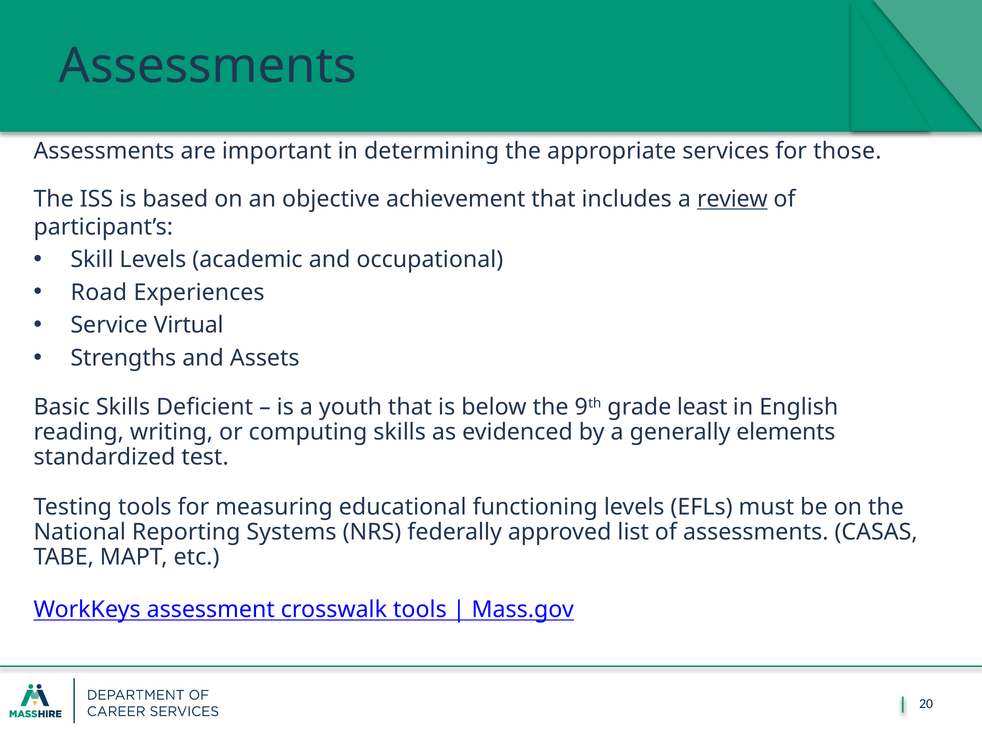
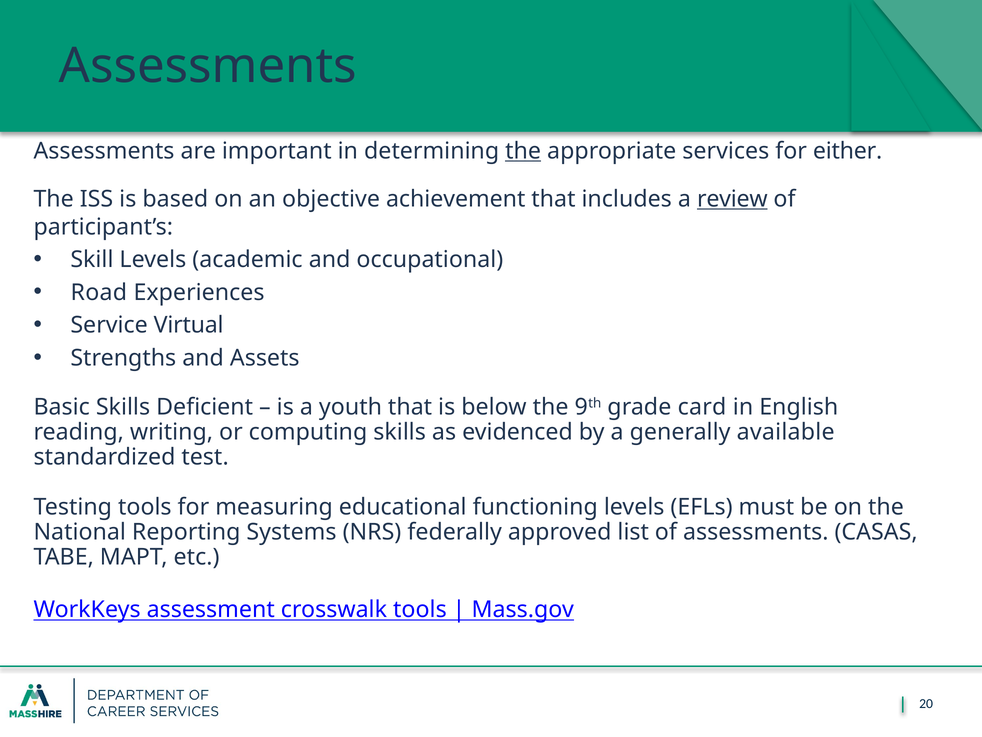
the underline: none -> present (523, 151)
those: those -> either (848, 151)
least: least -> card (702, 407)
elements: elements -> available (786, 432)
